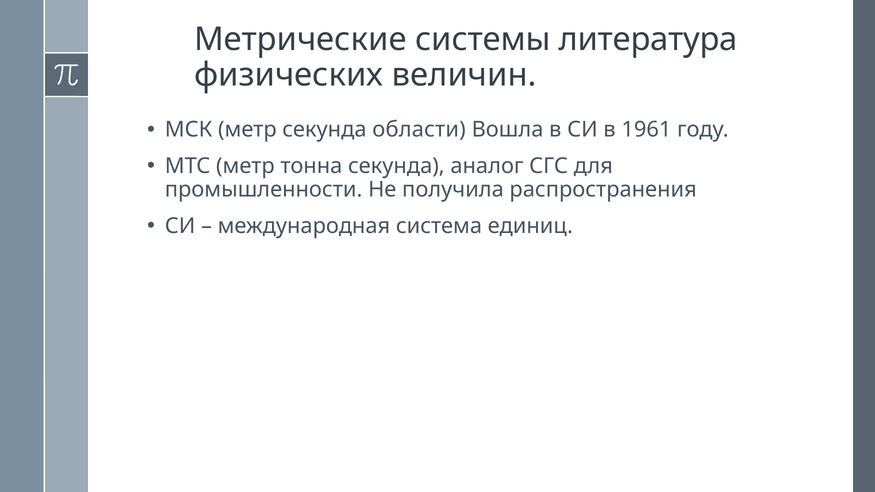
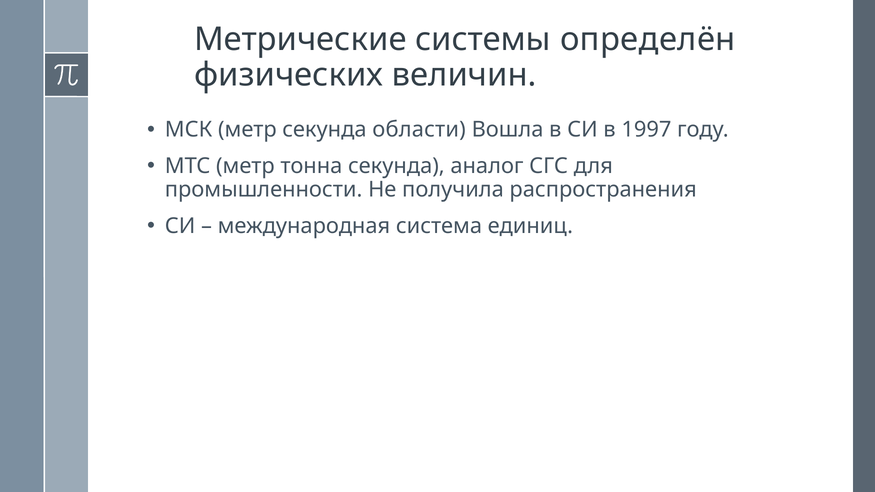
литература: литература -> определён (648, 39)
1961: 1961 -> 1997 (646, 130)
